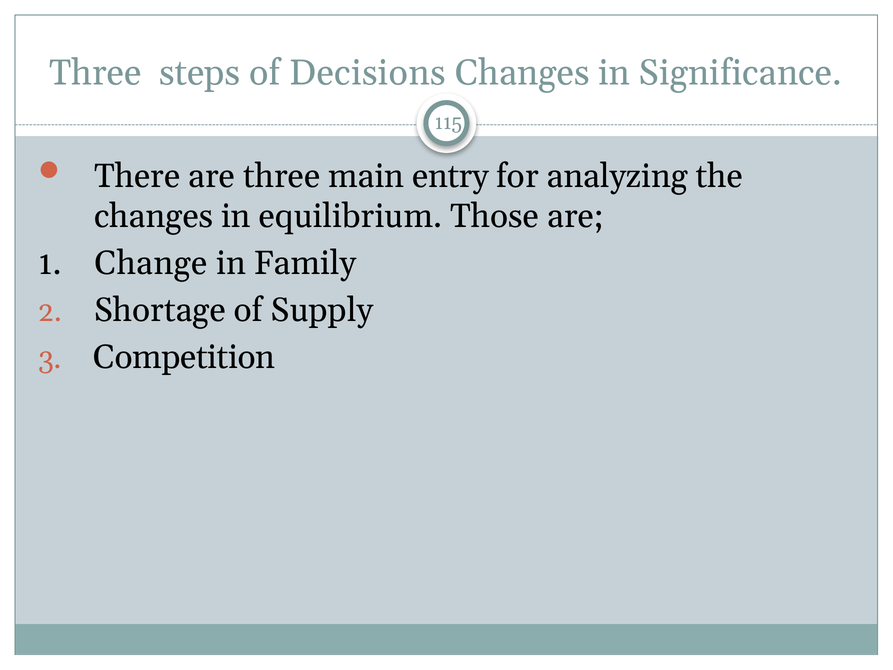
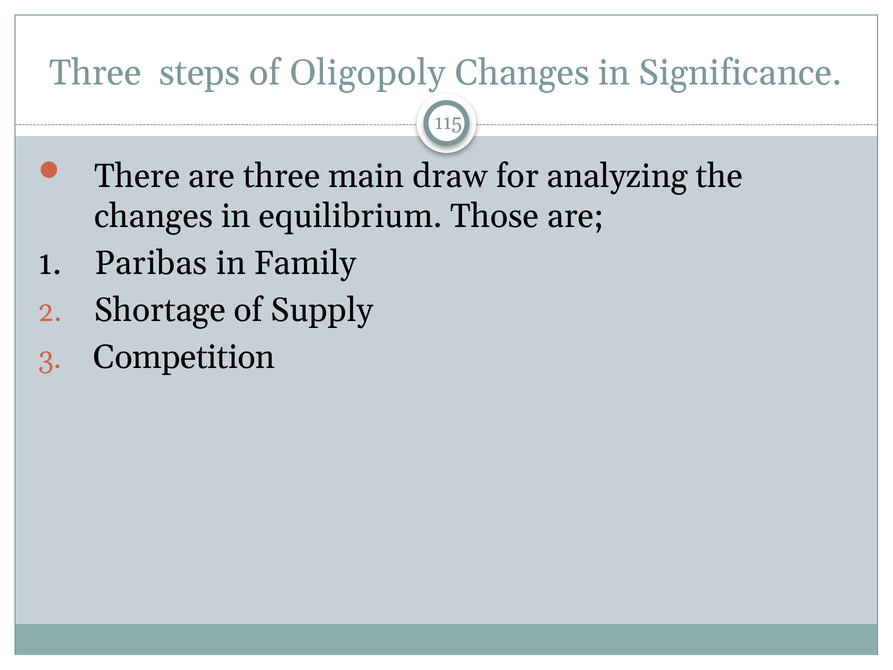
Decisions: Decisions -> Oligopoly (368, 73)
entry: entry -> draw (450, 176)
Change: Change -> Paribas (151, 263)
